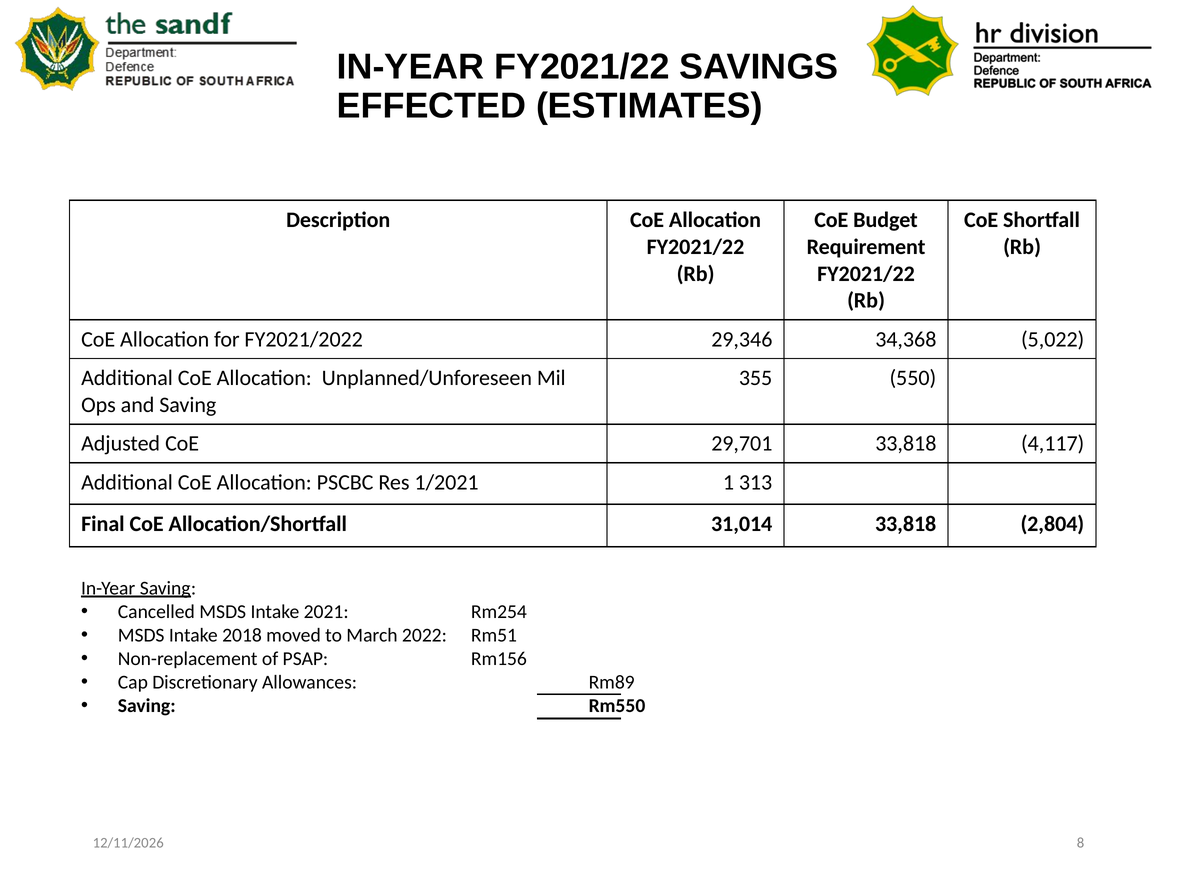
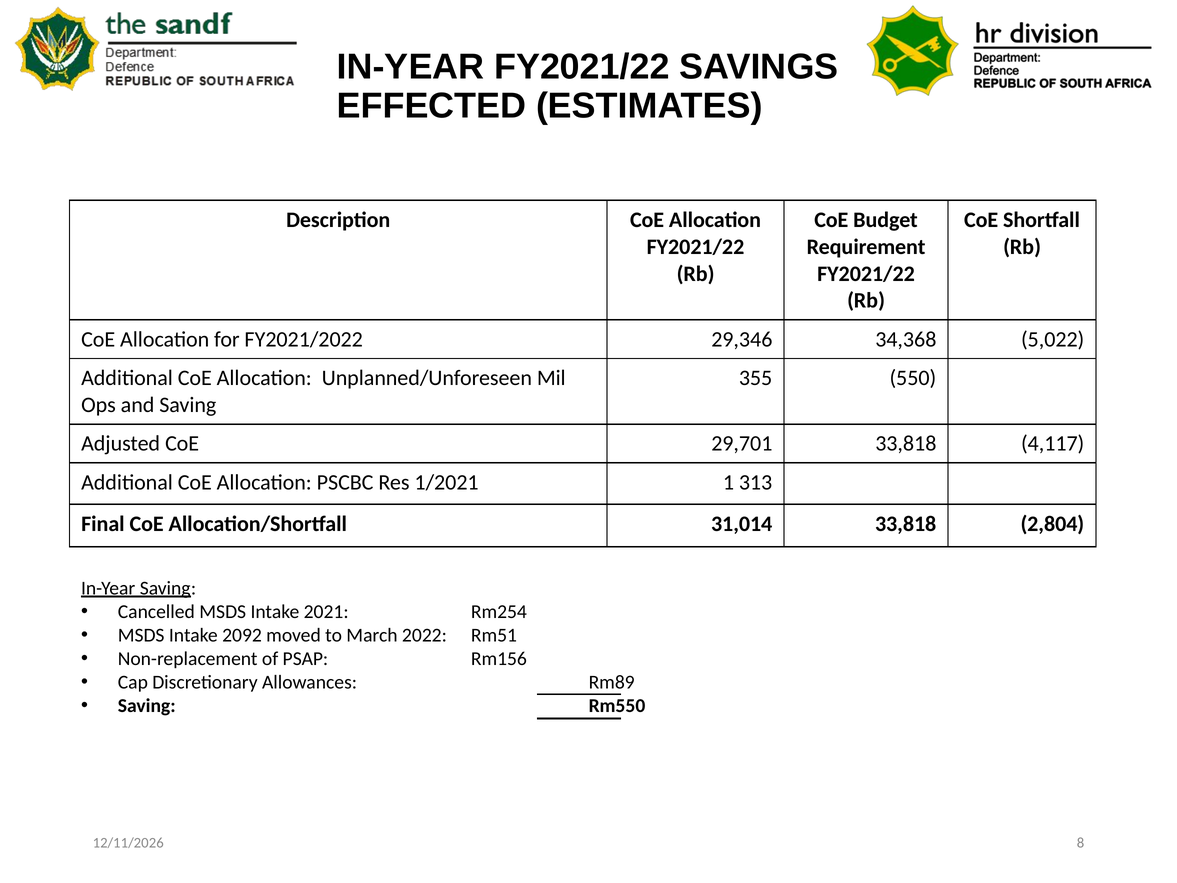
2018: 2018 -> 2092 (242, 635)
